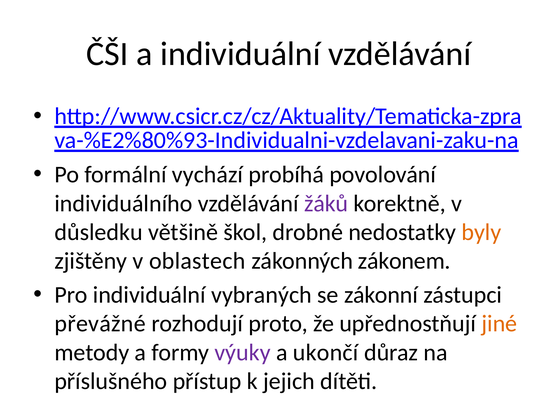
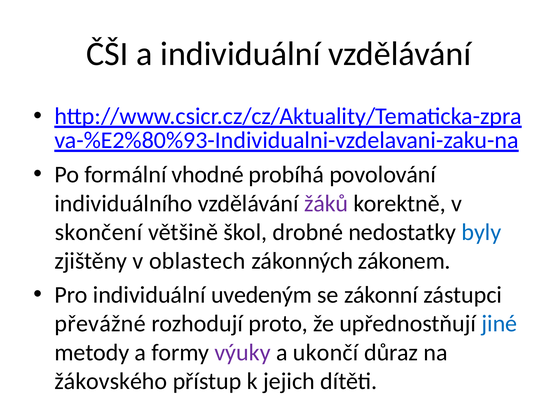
vychází: vychází -> vhodné (208, 175)
důsledku: důsledku -> skončení (99, 233)
byly colour: orange -> blue (481, 233)
vybraných: vybraných -> uvedeným (262, 295)
jiné colour: orange -> blue (499, 324)
příslušného: příslušného -> žákovského (111, 382)
